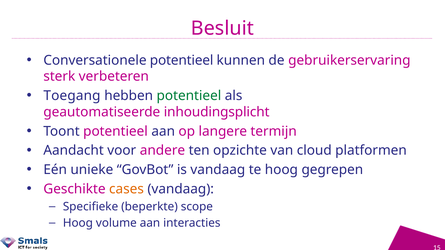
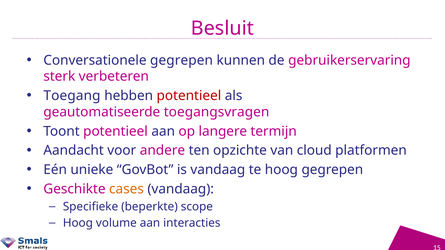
Conversationele potentieel: potentieel -> gegrepen (181, 60)
potentieel colour: green -> red (189, 96)
inhoudingsplicht: inhoudingsplicht -> toegangsvragen (217, 112)
